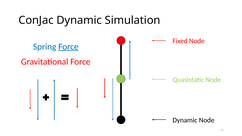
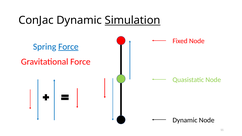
Simulation underline: none -> present (133, 20)
